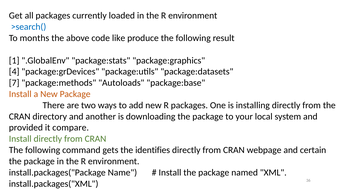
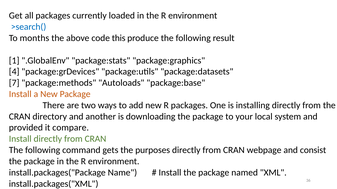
like: like -> this (119, 38)
identifies: identifies -> purposes (153, 151)
certain: certain -> consist (313, 151)
